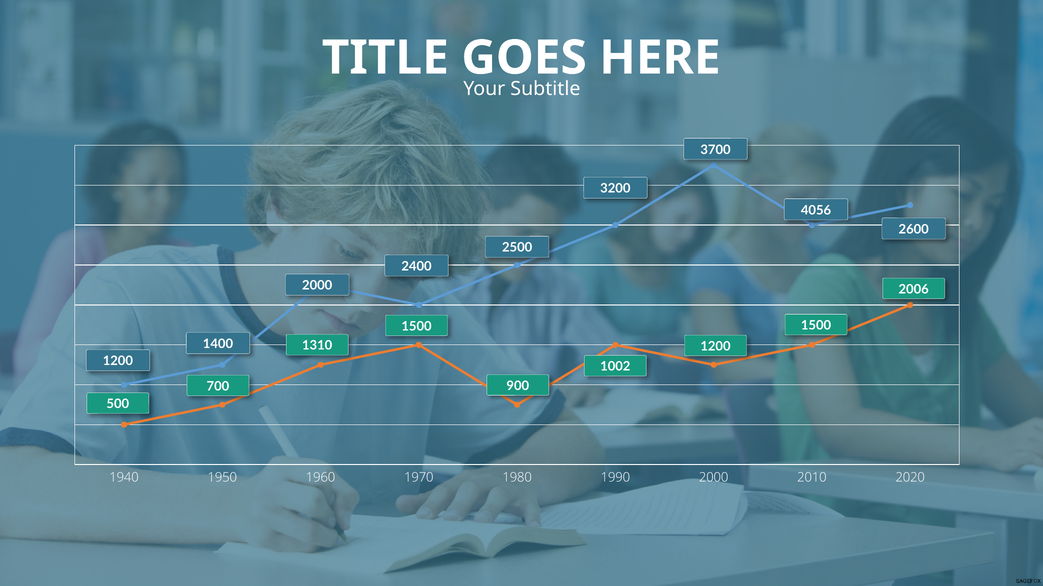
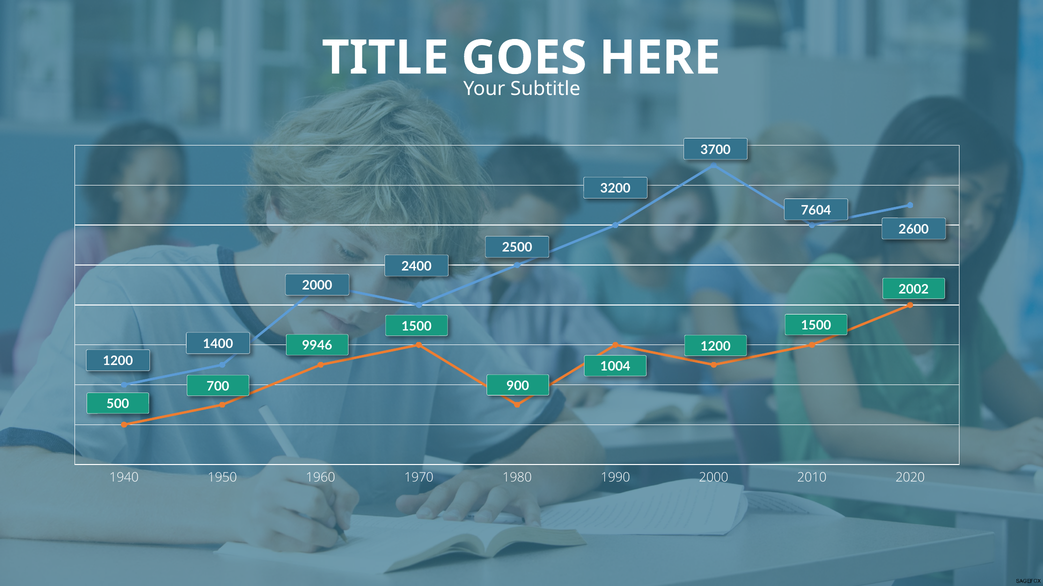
4056: 4056 -> 7604 (816, 210)
2006: 2006 -> 2002 (914, 290)
1310: 1310 -> 9946 (317, 346)
1002: 1002 -> 1004 (615, 367)
